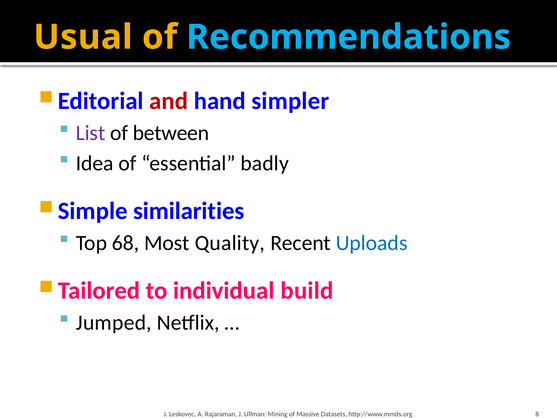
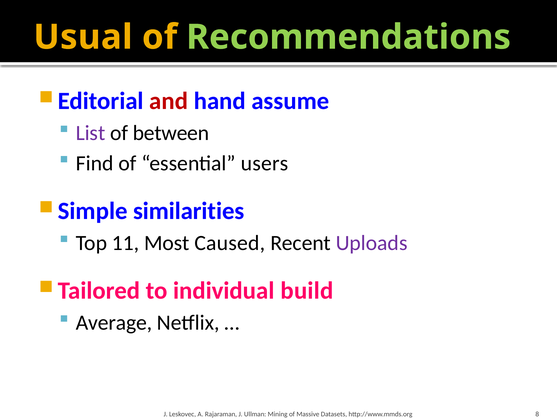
Recommendations colour: light blue -> light green (349, 37)
simpler: simpler -> assume (290, 101)
Idea: Idea -> Find (95, 163)
badly: badly -> users (265, 163)
68: 68 -> 11 (126, 243)
Quality: Quality -> Caused (230, 243)
Uploads colour: blue -> purple (372, 243)
Jumped: Jumped -> Average (114, 323)
